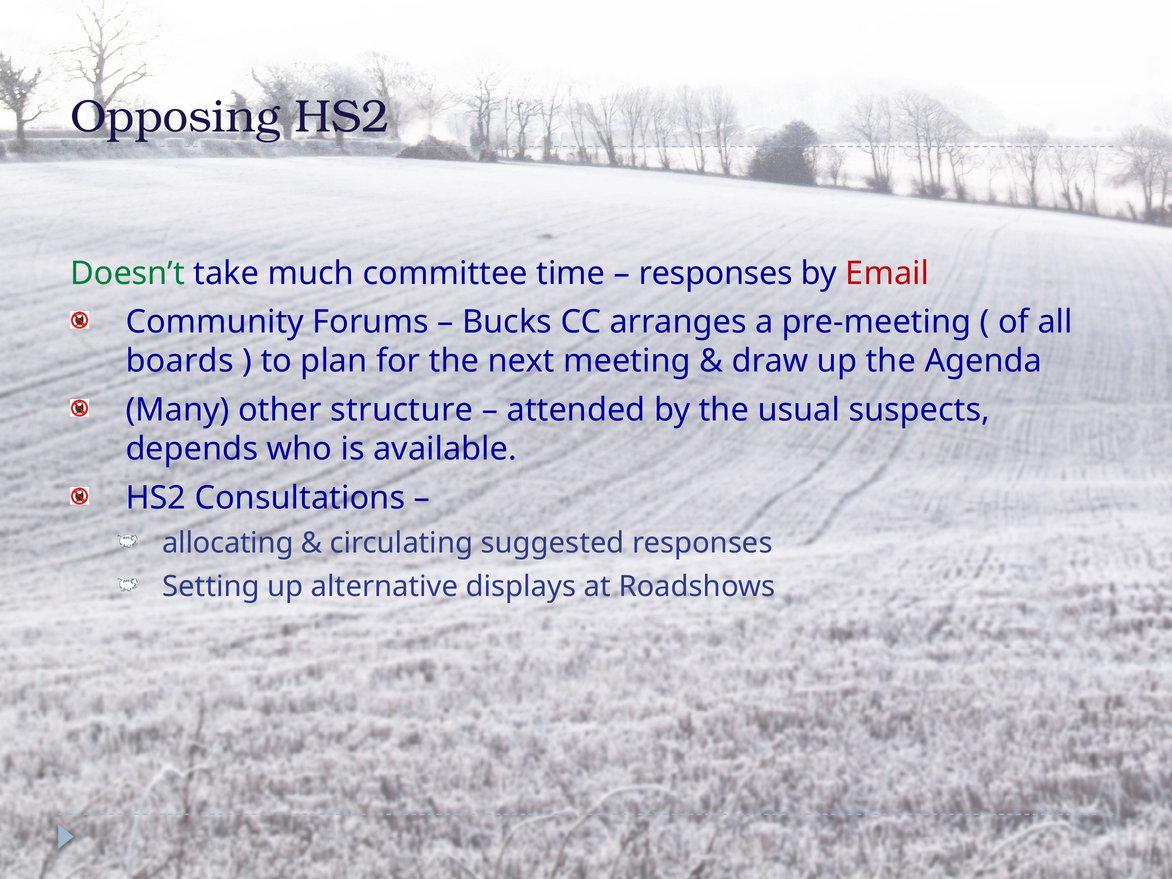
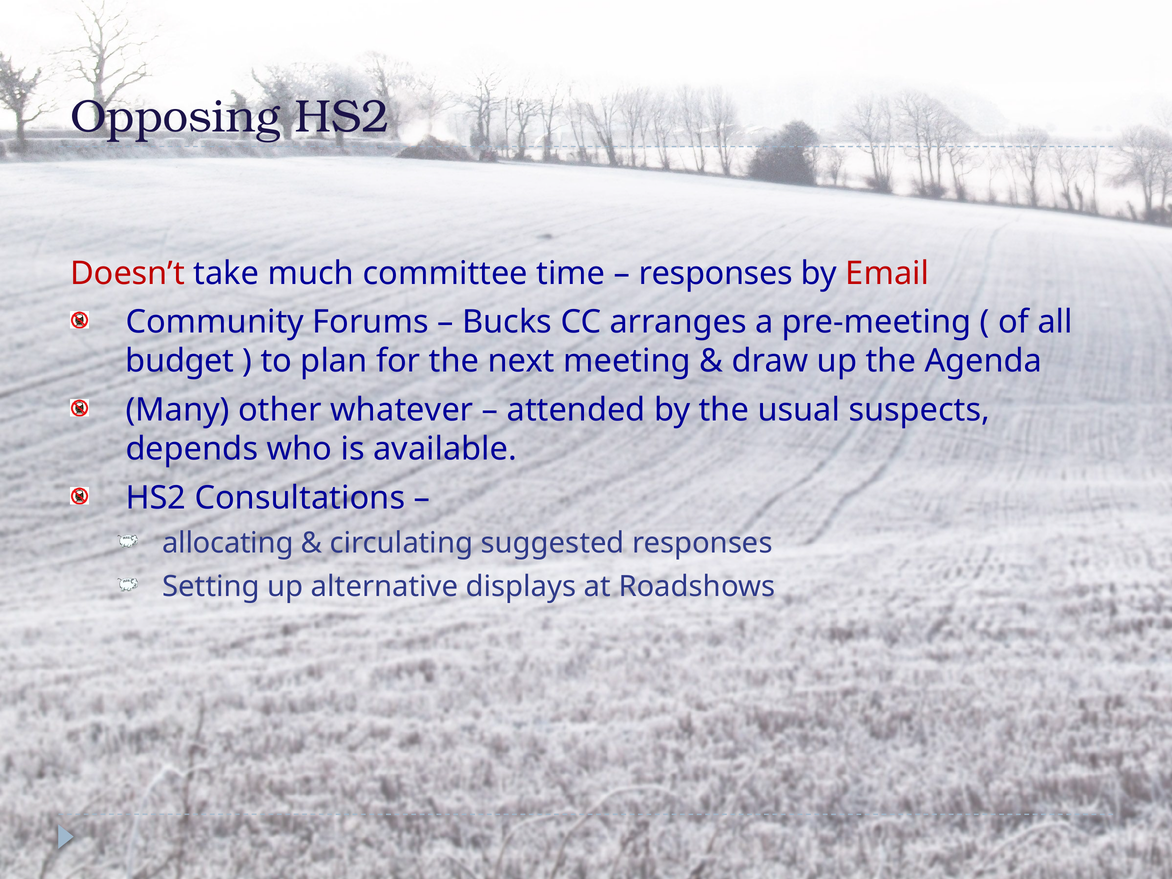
Doesn’t colour: green -> red (127, 273)
boards: boards -> budget (180, 361)
structure: structure -> whatever (402, 410)
